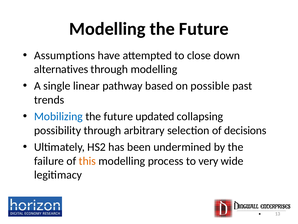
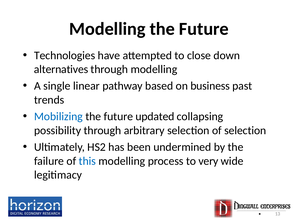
Assumptions: Assumptions -> Technologies (65, 55)
possible: possible -> business (210, 86)
of decisions: decisions -> selection (245, 130)
this colour: orange -> blue (87, 161)
